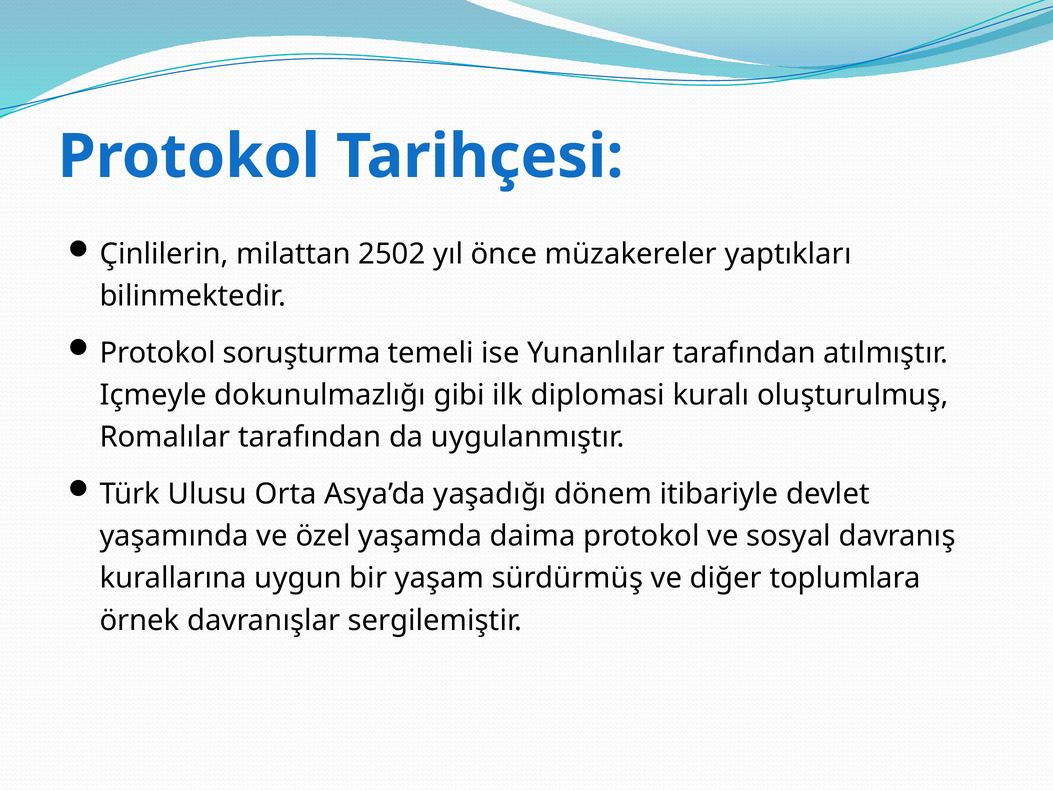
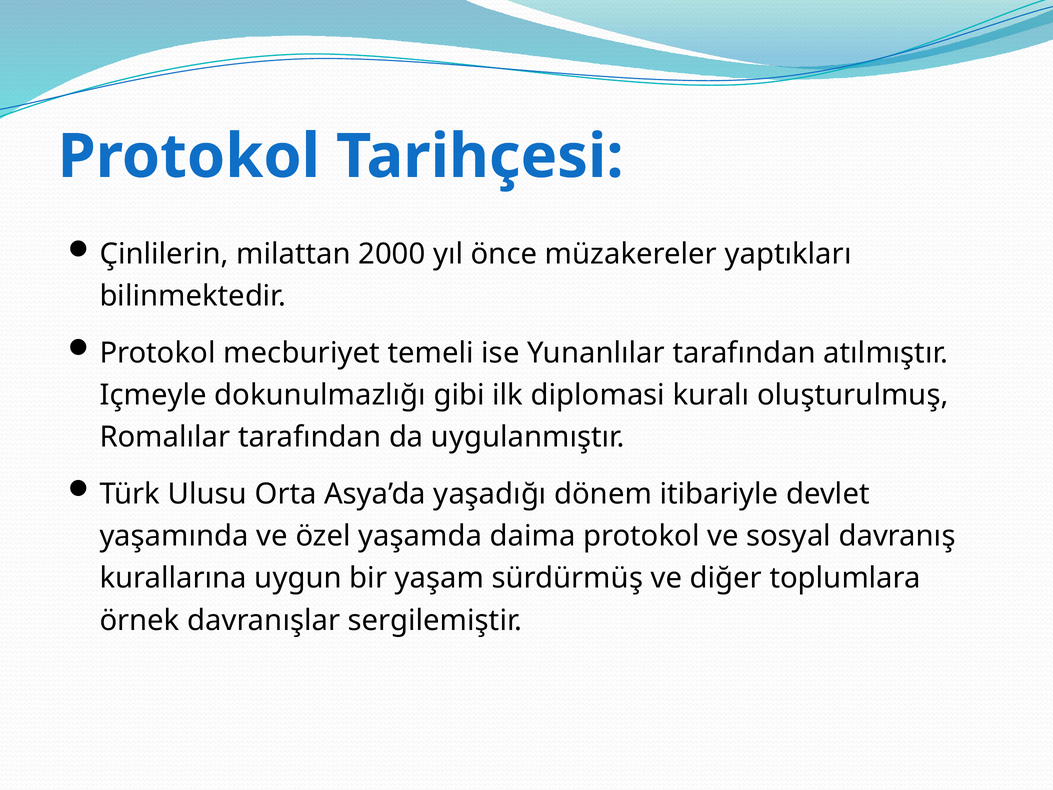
2502: 2502 -> 2000 (392, 254)
soruşturma: soruşturma -> mecburiyet (302, 353)
